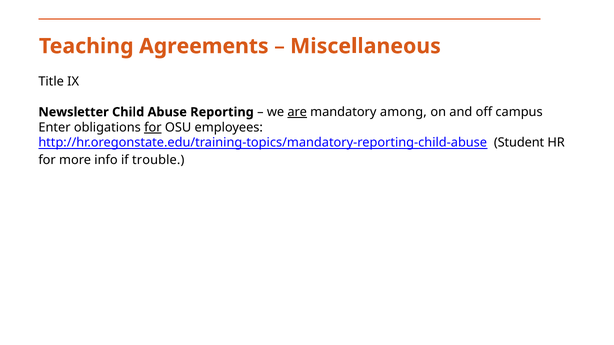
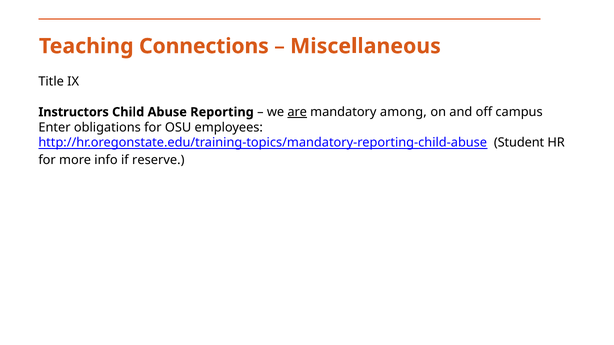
Agreements: Agreements -> Connections (204, 46)
Newsletter: Newsletter -> Instructors (74, 112)
for underline: present -> none (153, 128)
trouble: trouble -> reserve (158, 160)
